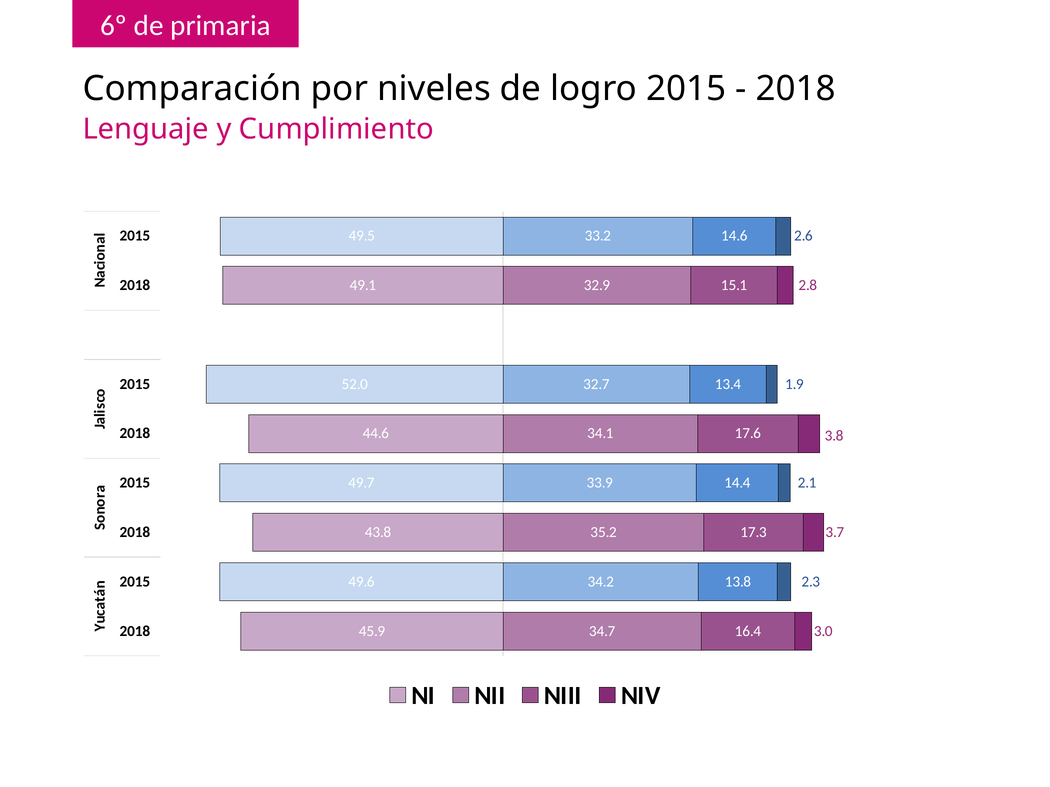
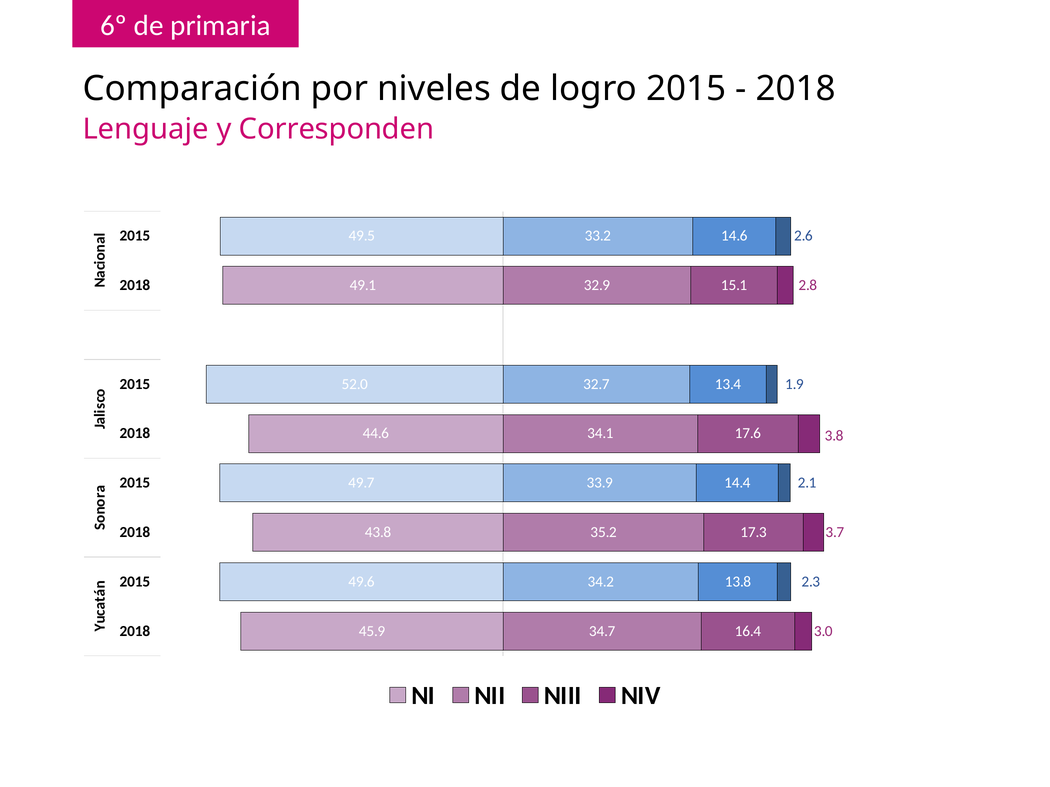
Cumplimiento: Cumplimiento -> Corresponden (337, 129)
